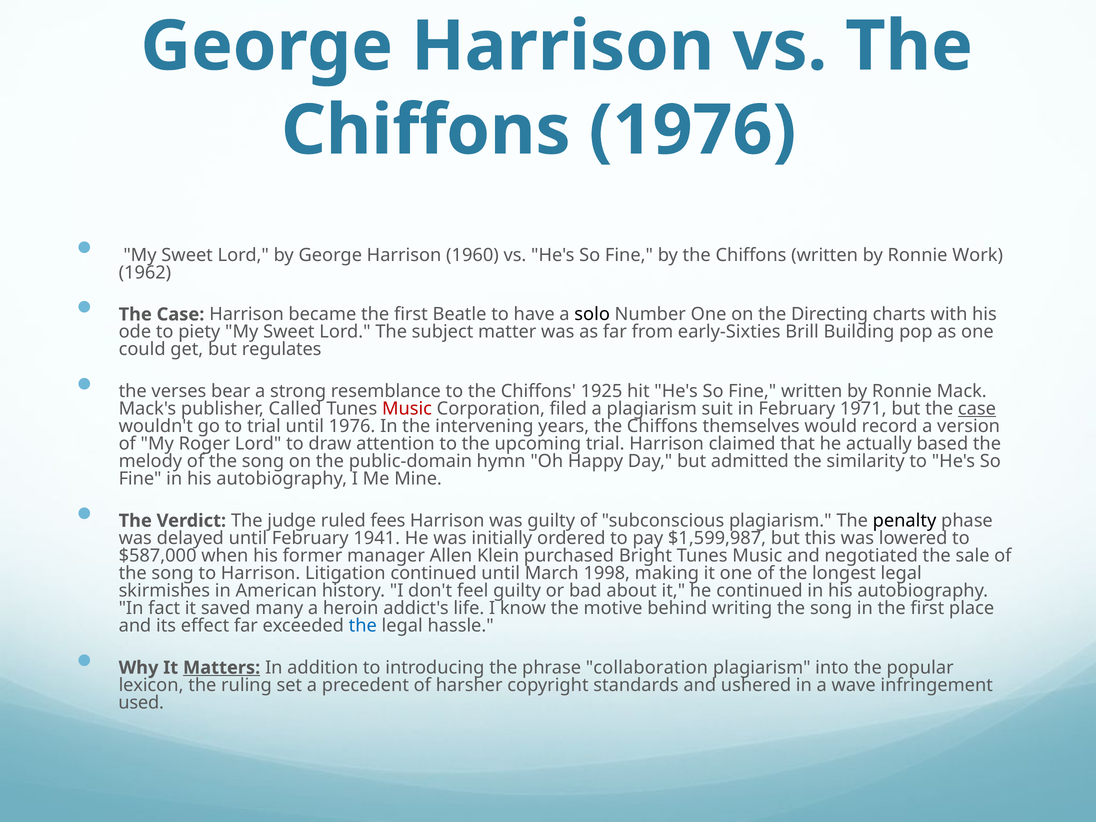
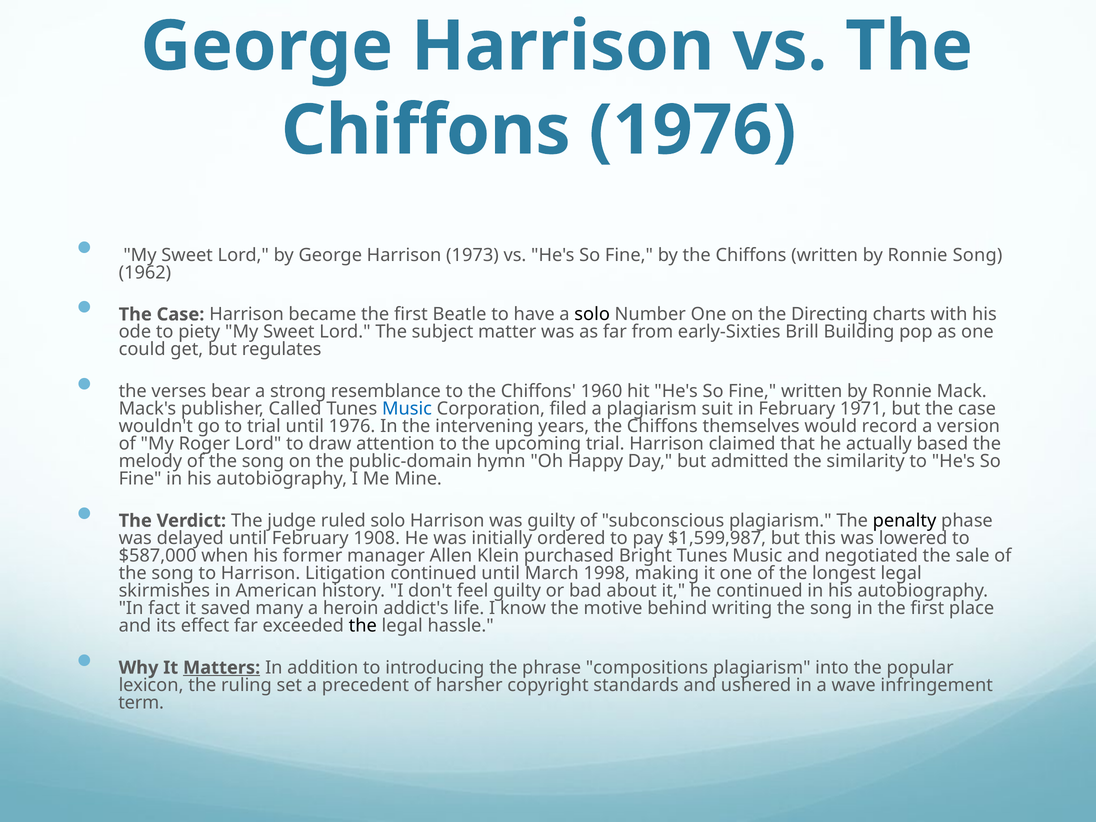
1960: 1960 -> 1973 (472, 255)
Ronnie Work: Work -> Song (978, 255)
1925: 1925 -> 1960 (602, 391)
Music colour: red -> blue (407, 409)
case underline: present -> none (977, 409)
ruled fees: fees -> solo (388, 521)
1941: 1941 -> 1908 (377, 538)
the colour: blue -> black (363, 626)
collaboration: collaboration -> compositions (647, 668)
used: used -> term (141, 703)
